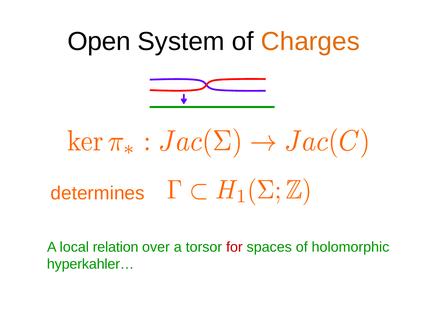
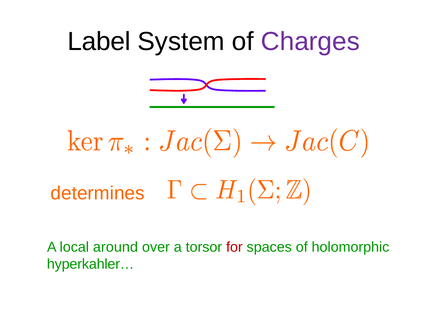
Open: Open -> Label (99, 41)
Charges colour: orange -> purple (310, 41)
relation: relation -> around (115, 247)
